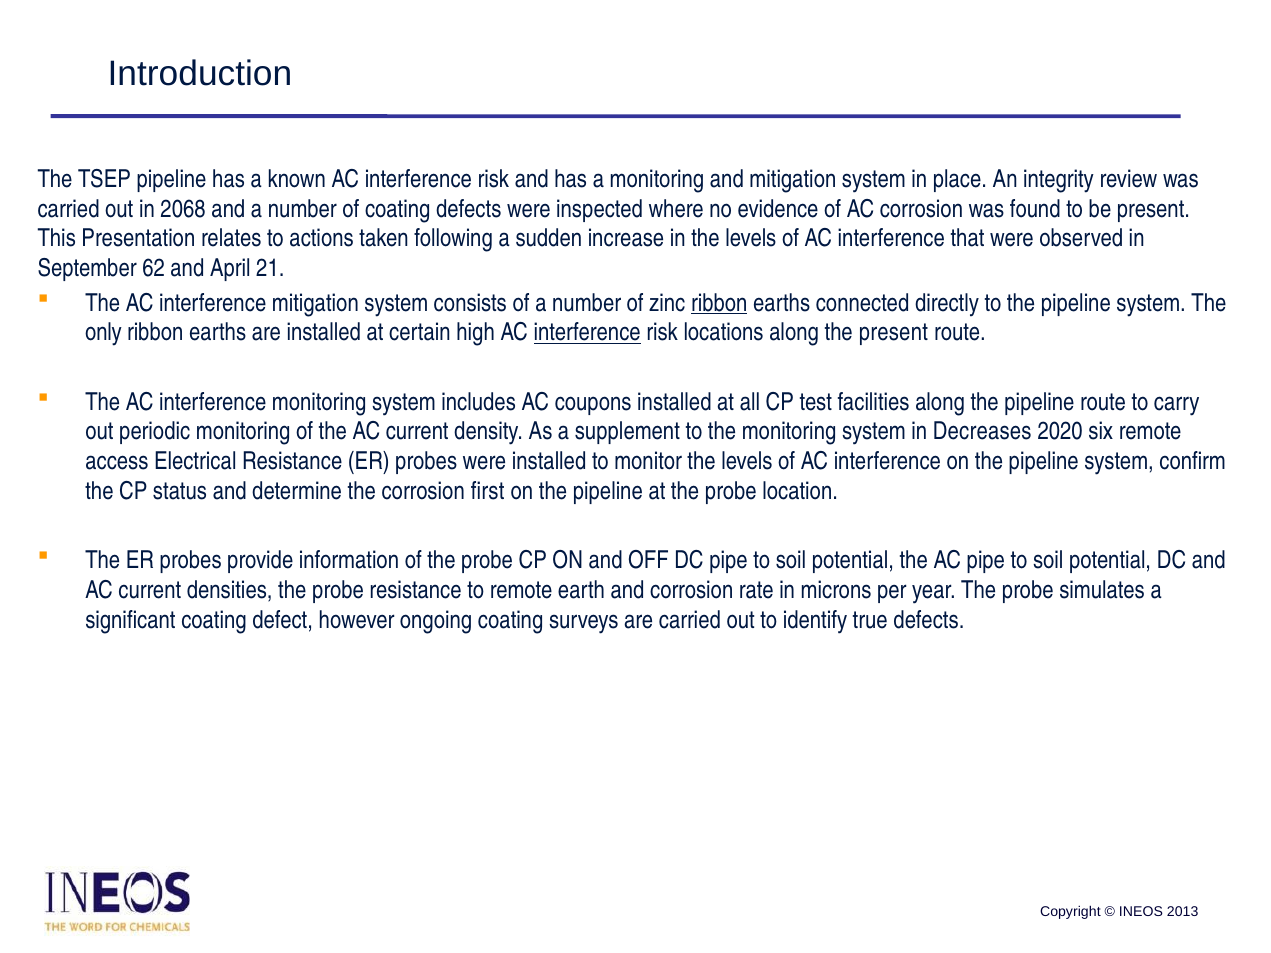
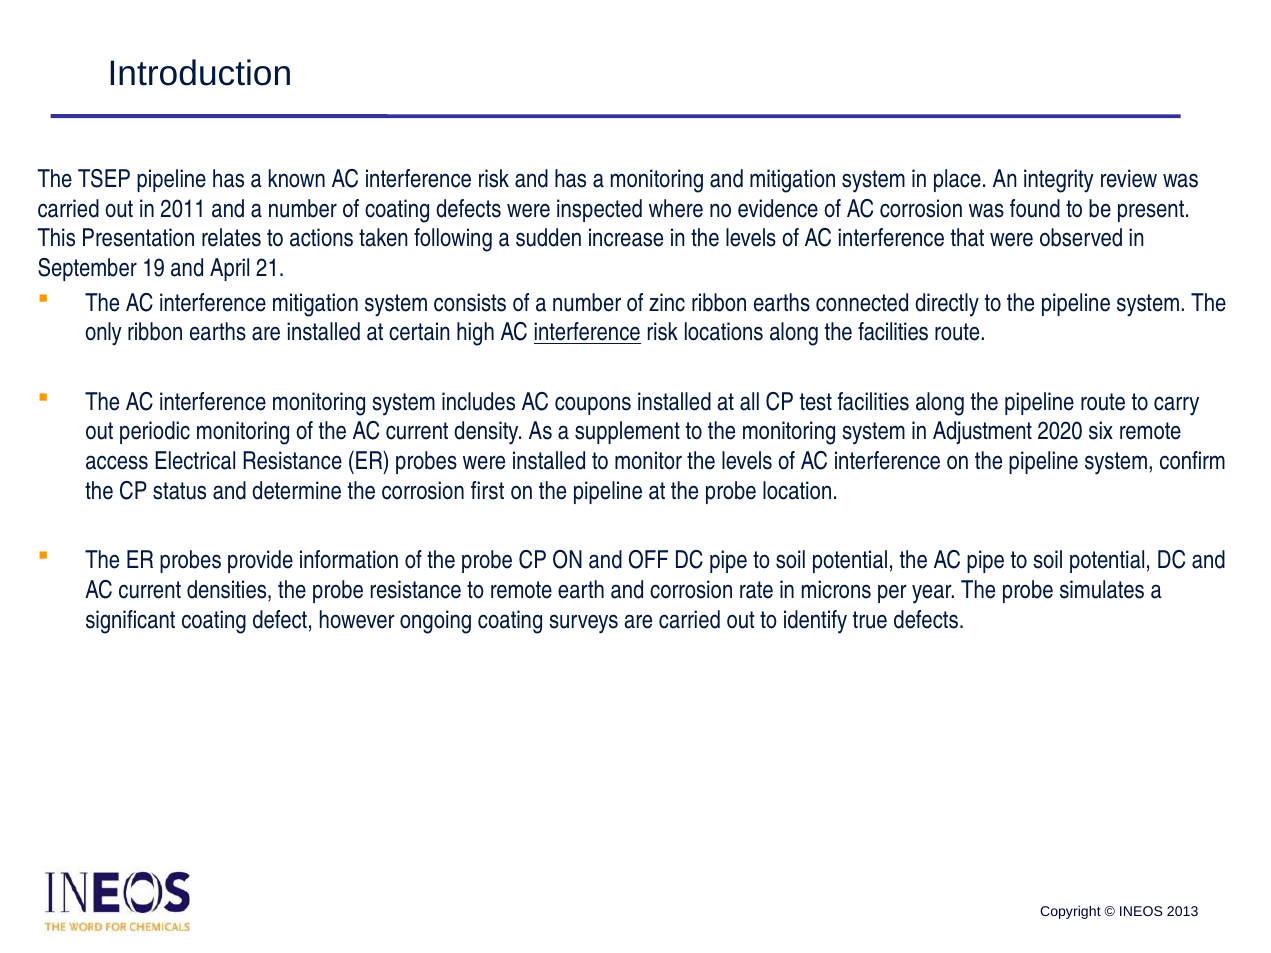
2068: 2068 -> 2011 (183, 209)
62: 62 -> 19 (154, 268)
ribbon underline: present -> none (719, 303)
the present: present -> facilities (894, 333)
Decreases: Decreases -> Adjustment (982, 432)
